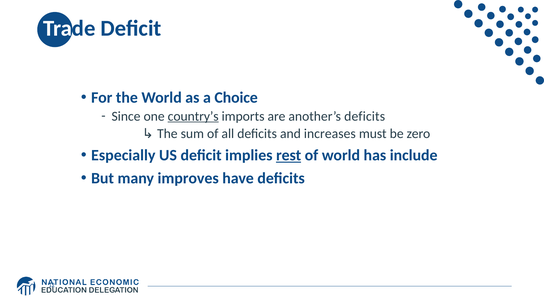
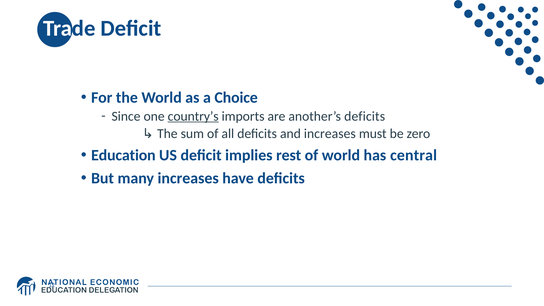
Especially: Especially -> Education (123, 155)
rest underline: present -> none (289, 155)
include: include -> central (414, 155)
many improves: improves -> increases (188, 178)
